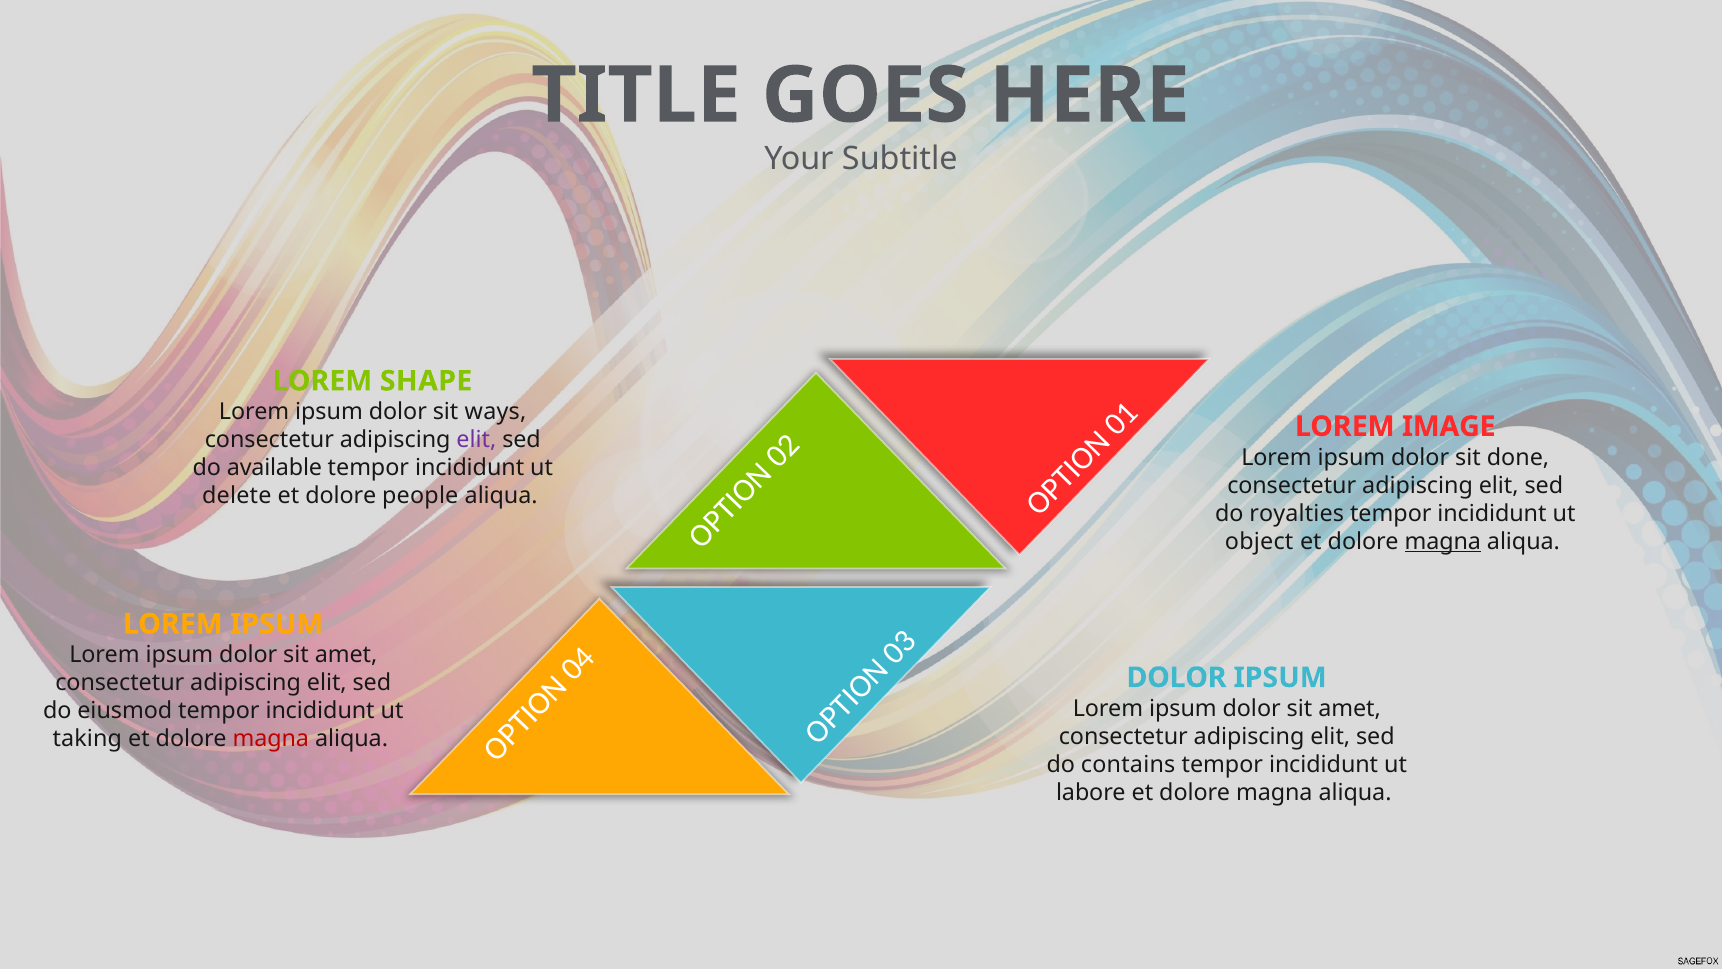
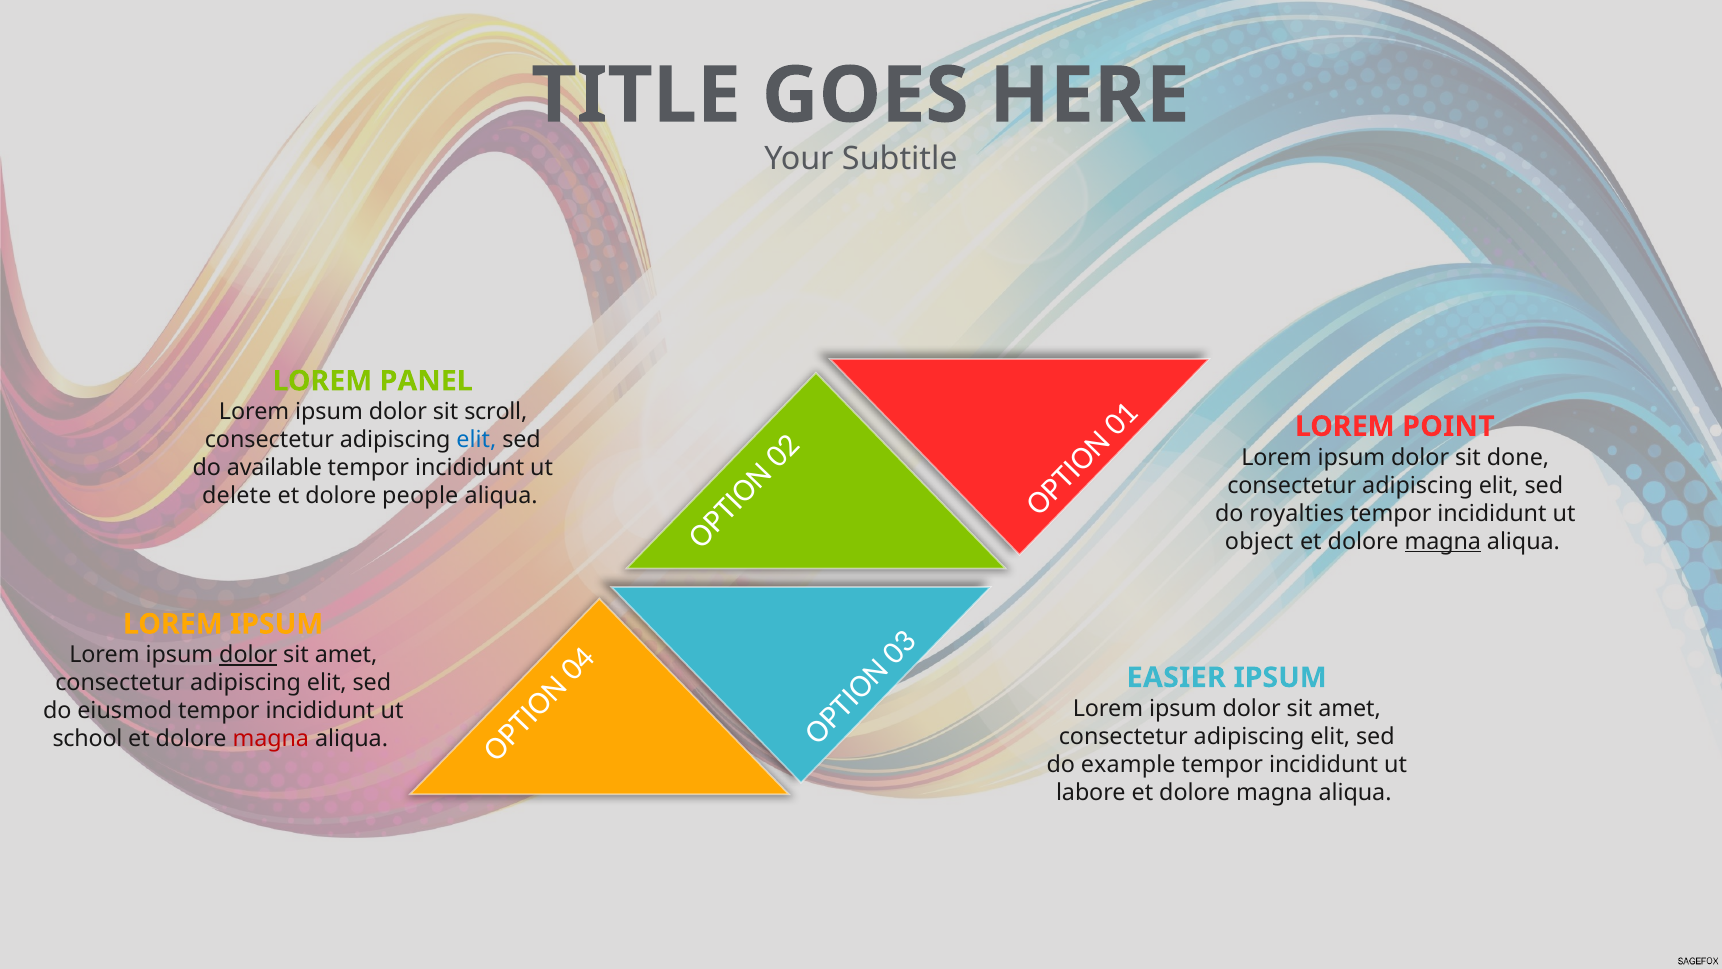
SHAPE: SHAPE -> PANEL (426, 381)
ways: ways -> scroll (496, 412)
IMAGE: IMAGE -> POINT (1448, 426)
elit colour: purple -> blue (476, 440)
dolor underline: none -> present (248, 655)
DOLOR: DOLOR -> EASIER (1176, 677)
taking: taking -> school (87, 739)
contains: contains -> example (1128, 764)
